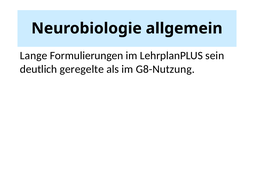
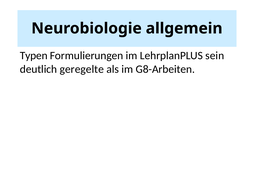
Lange: Lange -> Typen (34, 56)
G8-Nutzung: G8-Nutzung -> G8-Arbeiten (165, 69)
